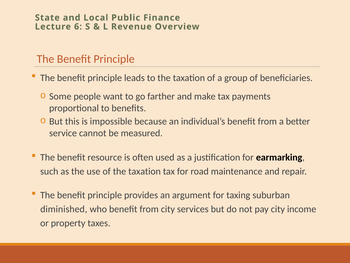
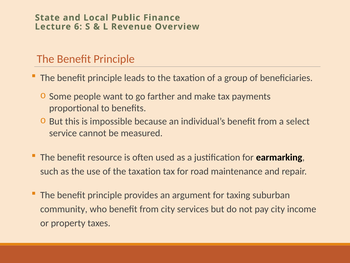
better: better -> select (298, 121)
diminished: diminished -> community (64, 209)
